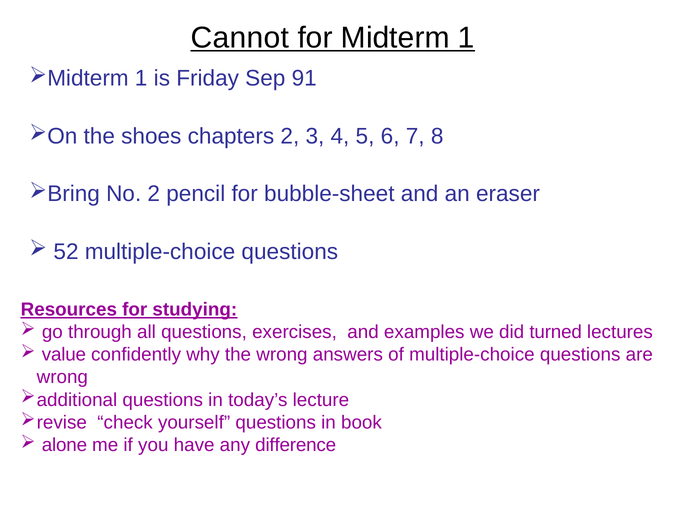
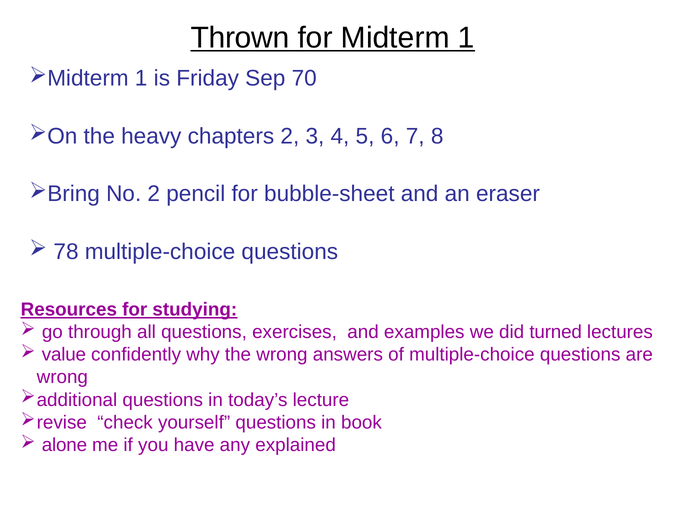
Cannot: Cannot -> Thrown (240, 38)
91: 91 -> 70 (304, 78)
shoes: shoes -> heavy (151, 136)
52: 52 -> 78 (66, 252)
difference: difference -> explained (296, 445)
